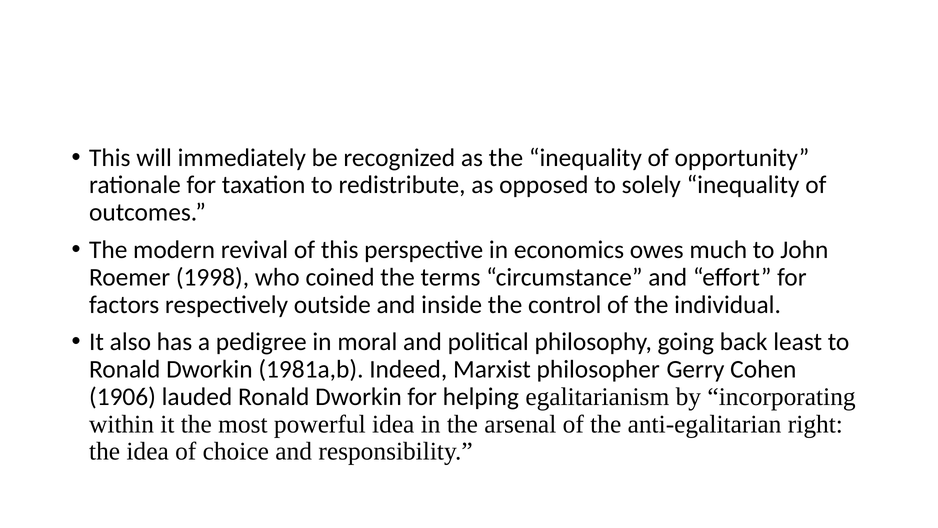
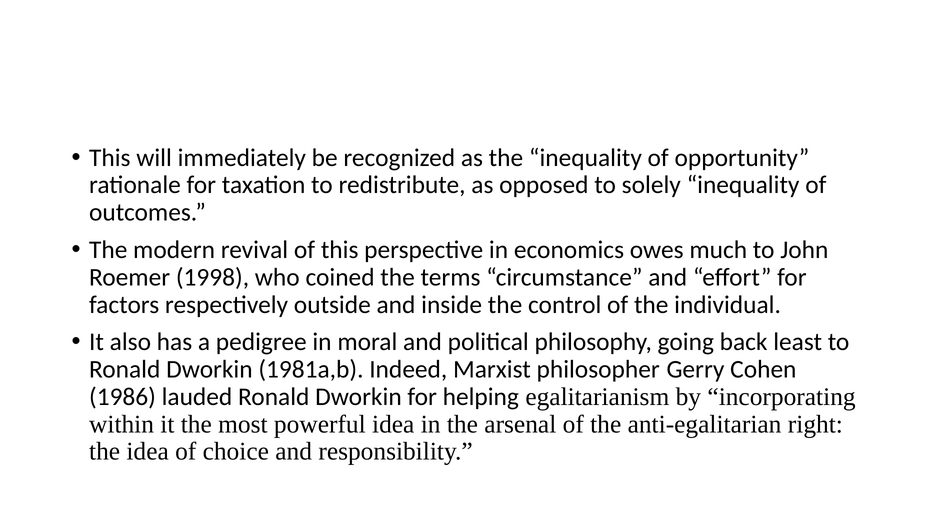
1906: 1906 -> 1986 (122, 396)
